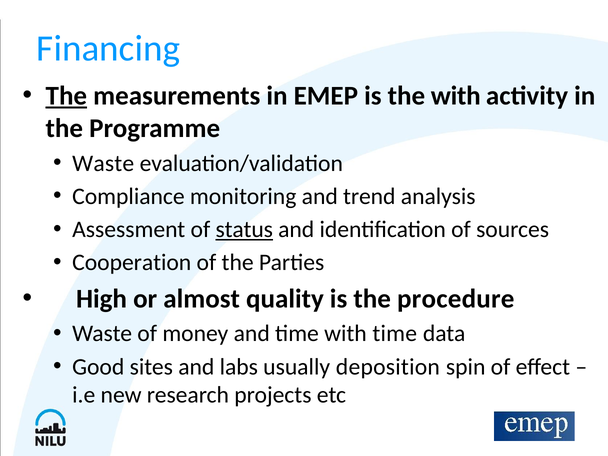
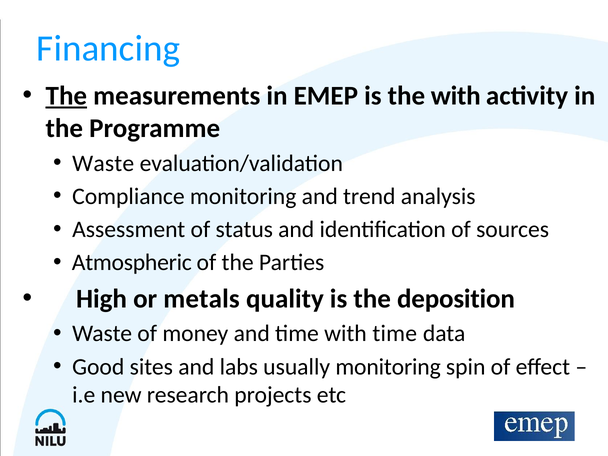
status underline: present -> none (244, 230)
Cooperation: Cooperation -> Atmospheric (132, 263)
almost: almost -> metals (202, 299)
procedure: procedure -> deposition (456, 299)
usually deposition: deposition -> monitoring (388, 367)
